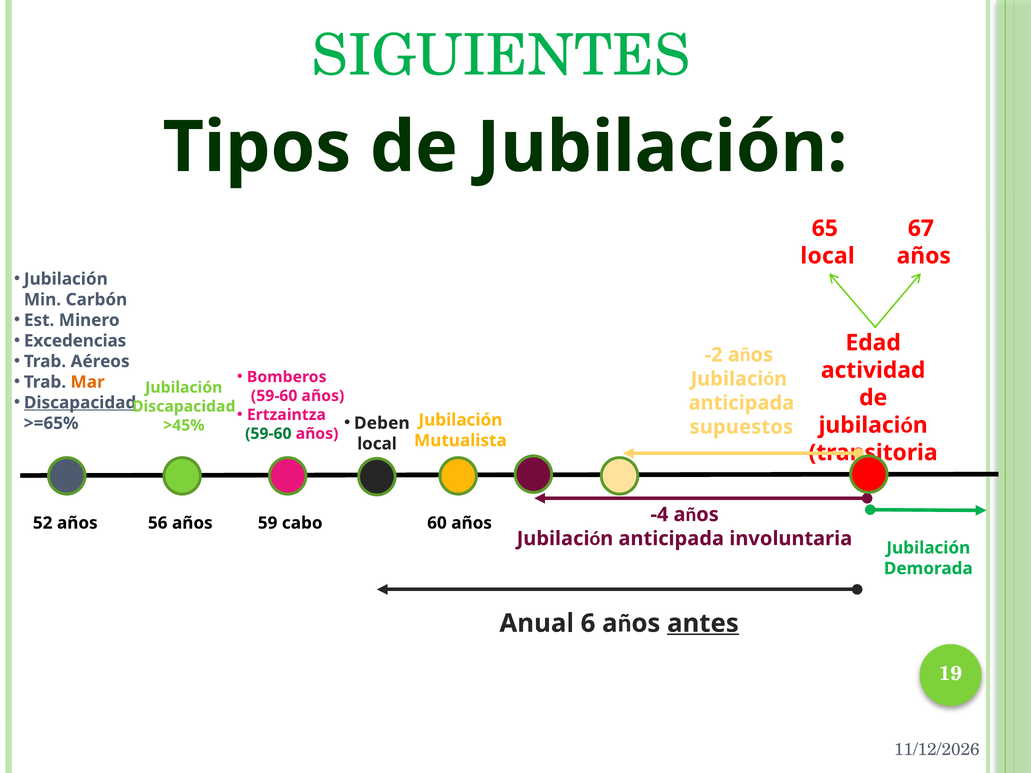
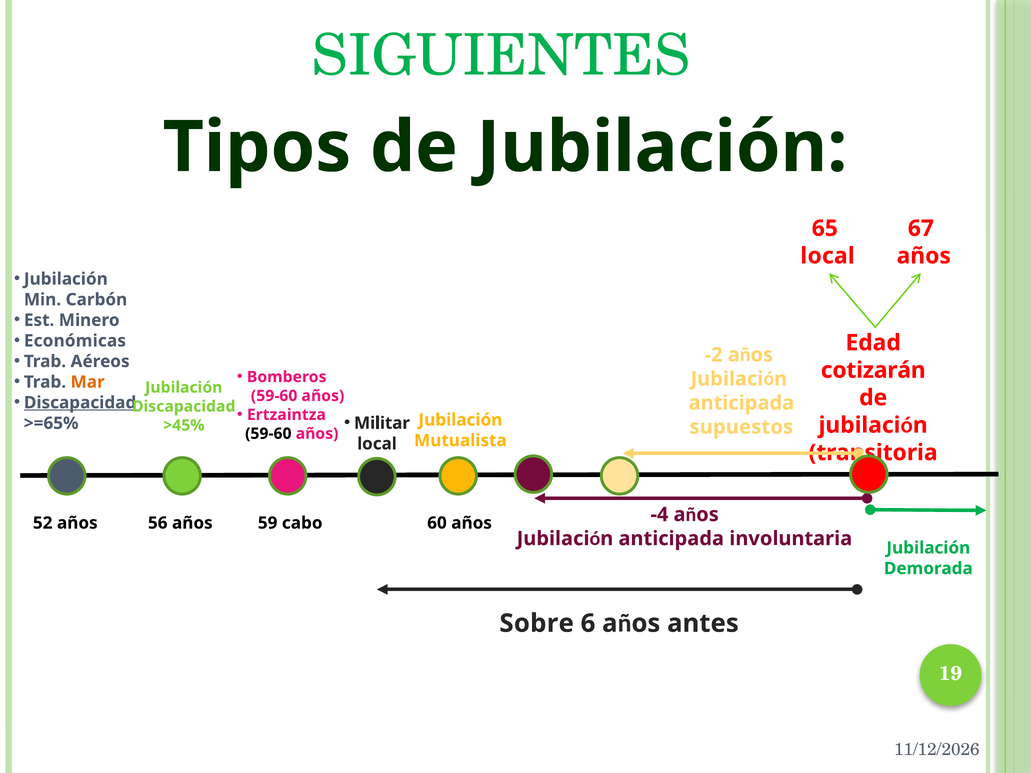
Excedencias: Excedencias -> Económicas (75, 341)
actividad: actividad -> cotizarán (873, 370)
Deben: Deben -> Militar (382, 423)
59-60 colour: green -> black (268, 434)
Anual: Anual -> Sobre (537, 624)
antes underline: present -> none (703, 624)
